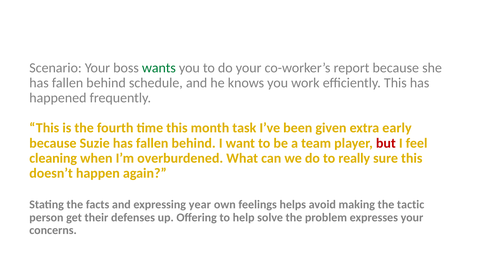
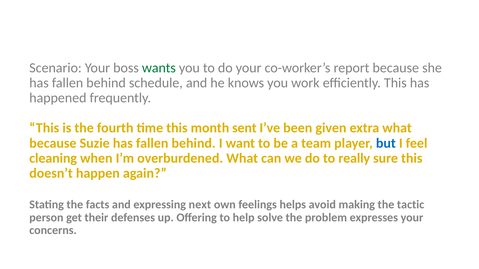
task: task -> sent (244, 128)
extra early: early -> what (397, 128)
but colour: red -> blue (386, 143)
year: year -> next (200, 205)
